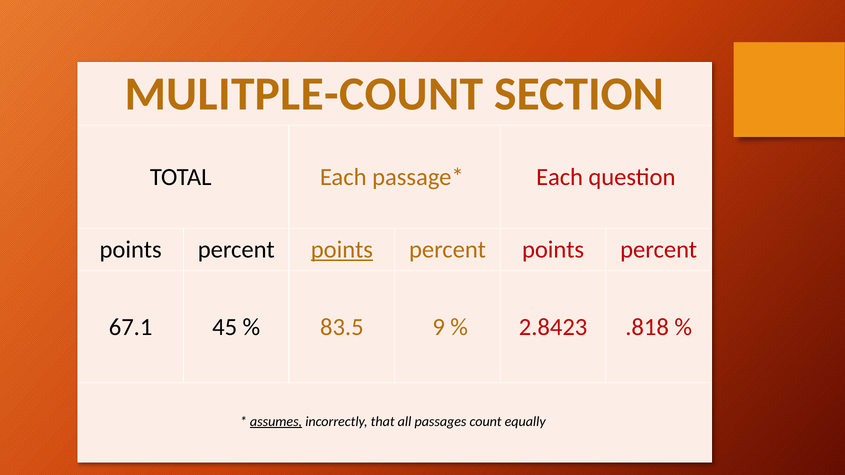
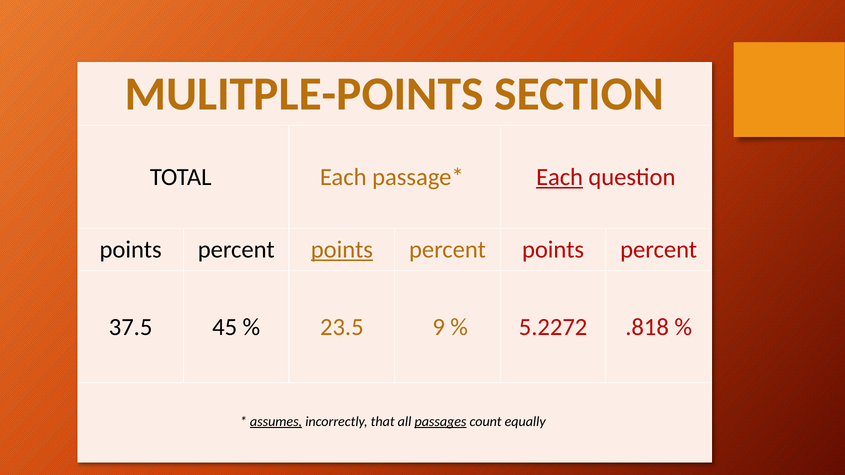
MULITPLE-COUNT: MULITPLE-COUNT -> MULITPLE-POINTS (304, 94)
Each underline: none -> present (560, 177)
67.1: 67.1 -> 37.5 (131, 327)
83.5: 83.5 -> 23.5 (342, 327)
2.8423: 2.8423 -> 5.2272 (553, 327)
passages underline: none -> present (441, 422)
